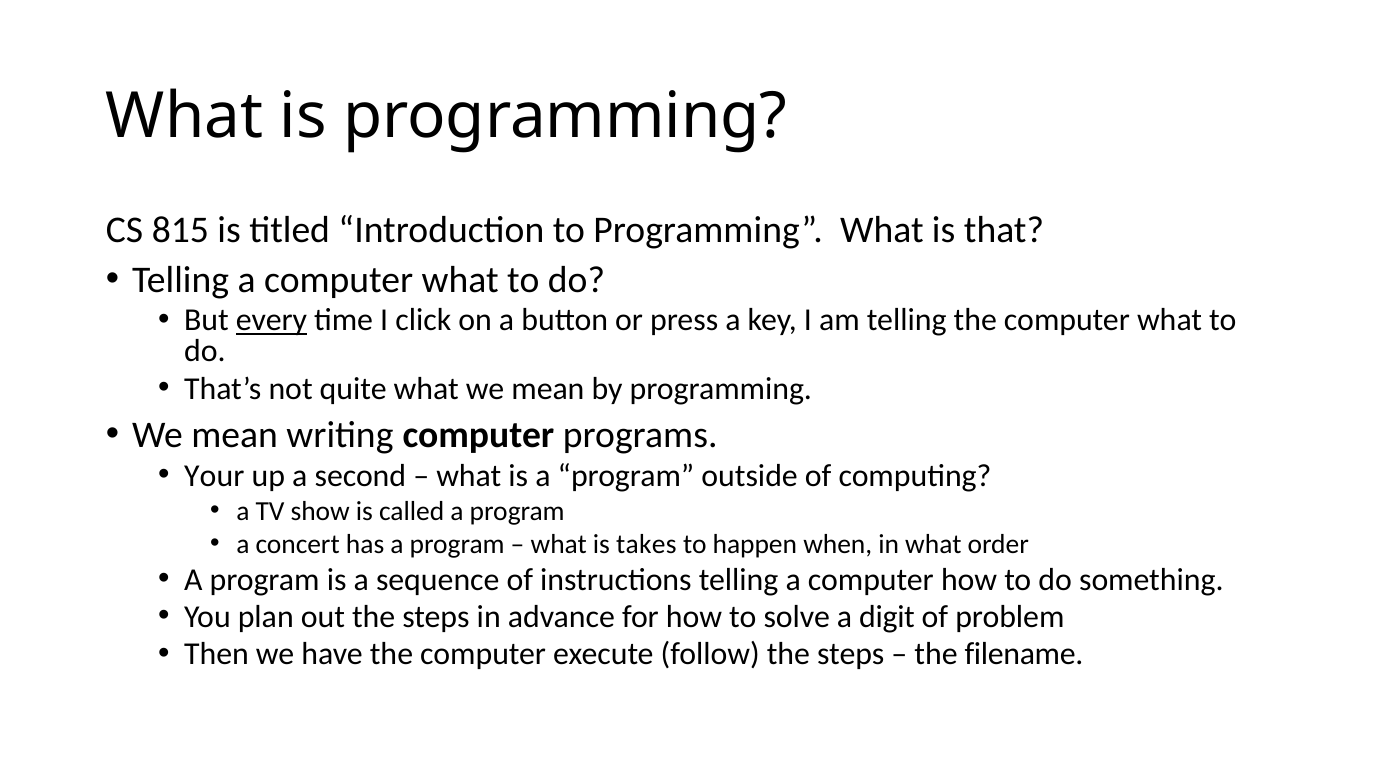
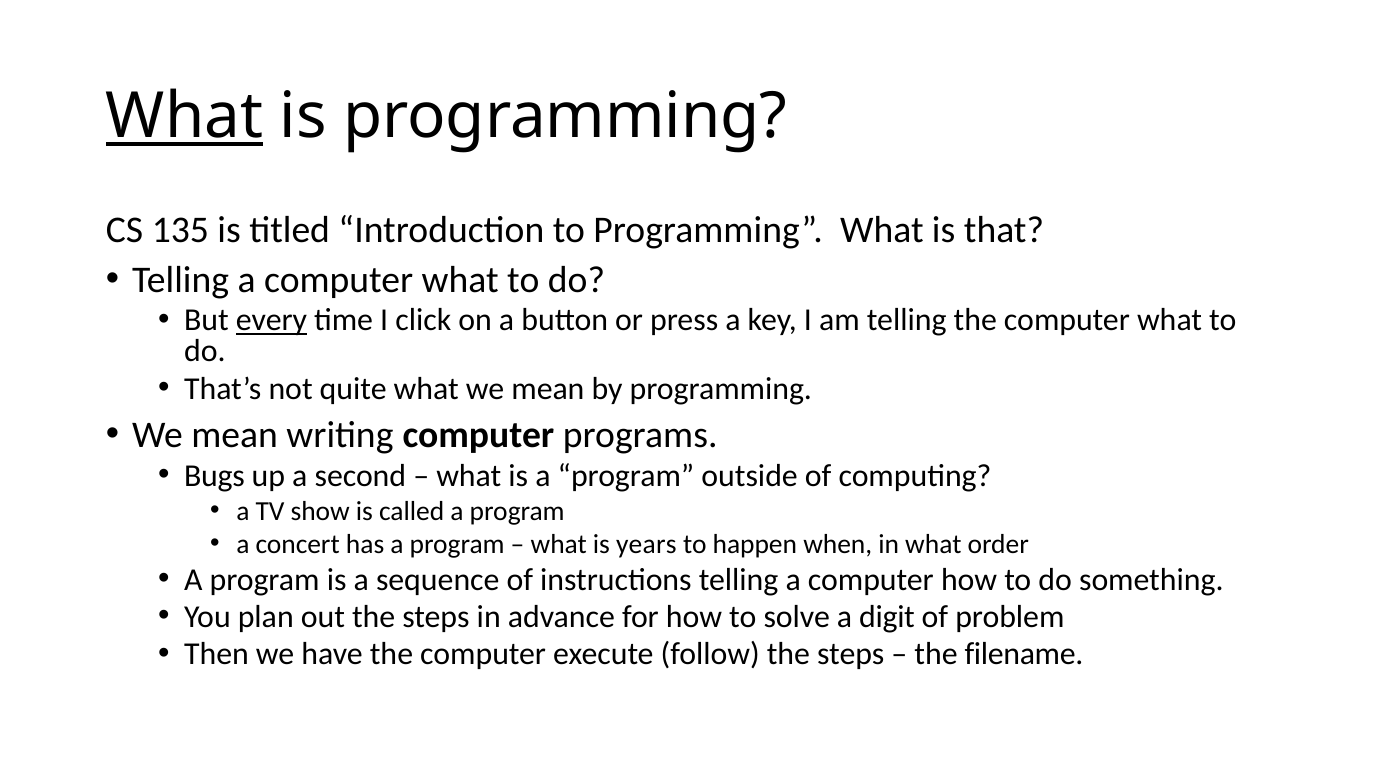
What underline: none -> present (185, 117)
815: 815 -> 135 (180, 230)
Your: Your -> Bugs (214, 476)
takes: takes -> years (646, 544)
